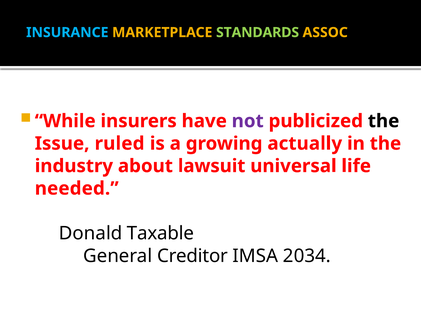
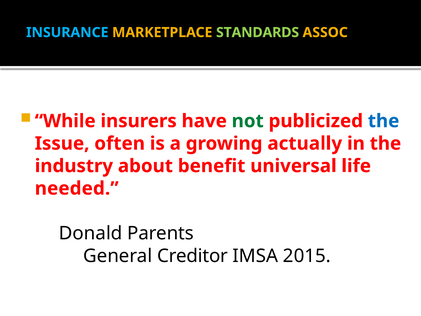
not colour: purple -> green (248, 121)
the colour: black -> blue (384, 121)
ruled: ruled -> often (120, 143)
lawsuit: lawsuit -> benefit (212, 166)
Taxable: Taxable -> Parents (160, 233)
2034: 2034 -> 2015 (307, 256)
